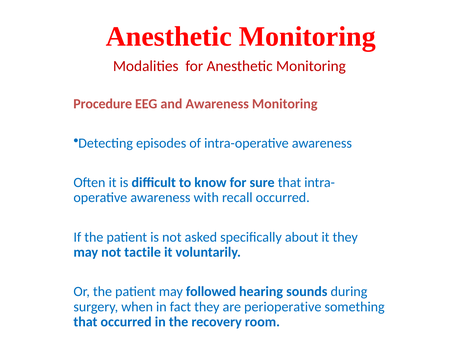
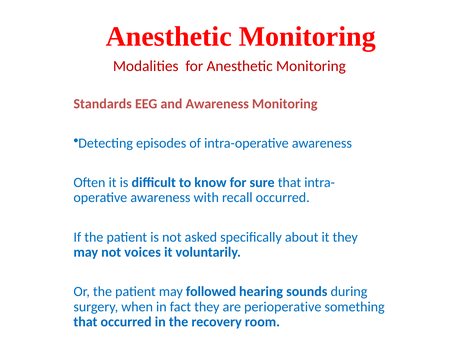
Procedure: Procedure -> Standards (103, 103)
tactile: tactile -> voices (143, 252)
